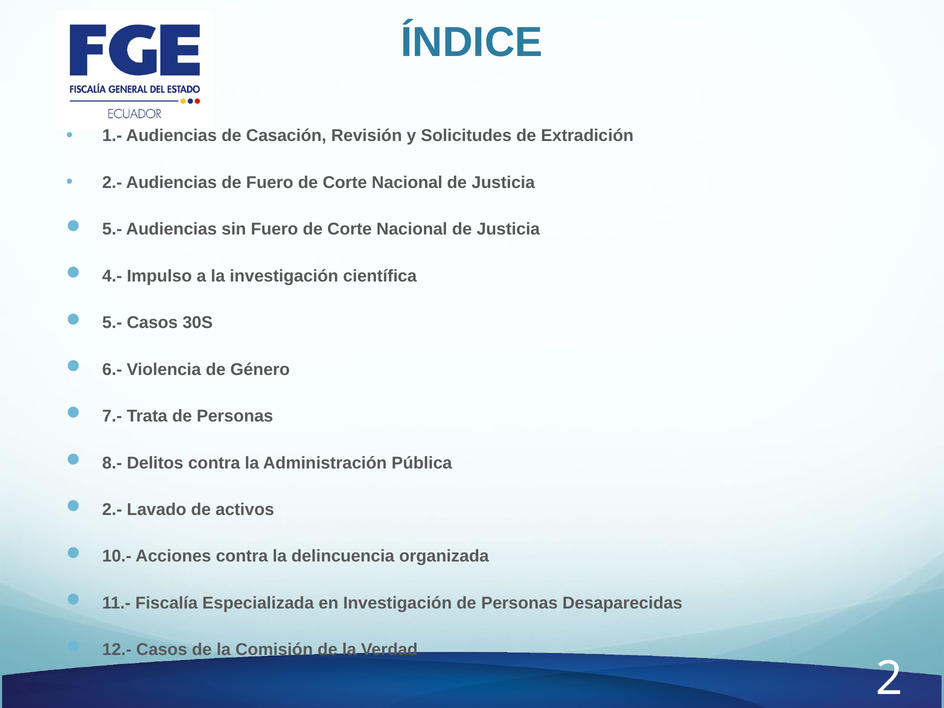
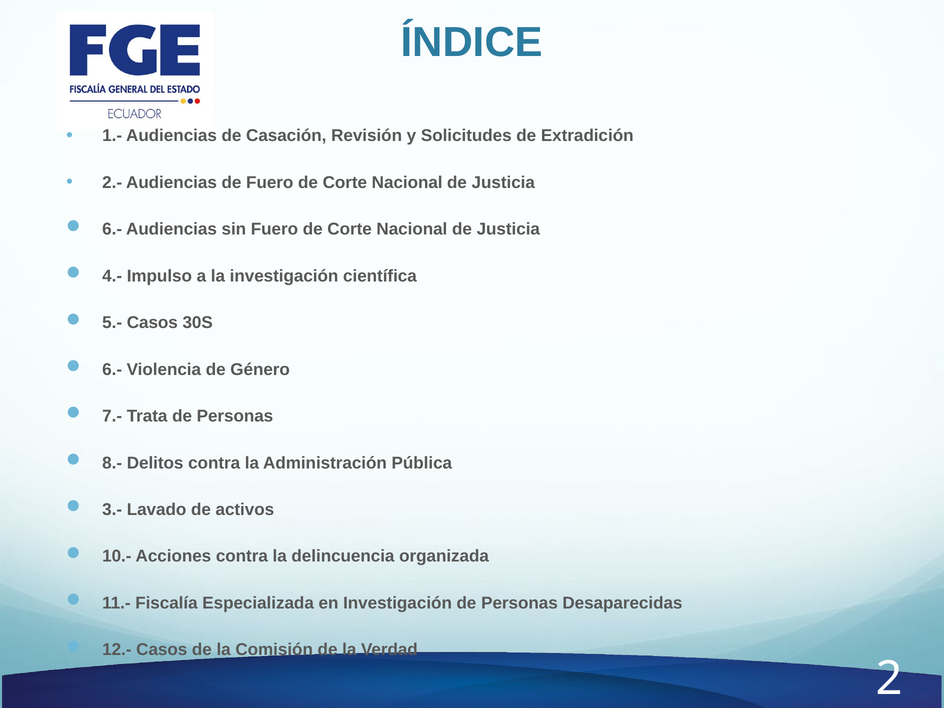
5.-: 5.- -> 6.- (112, 229)
2.-: 2.- -> 3.- (112, 510)
